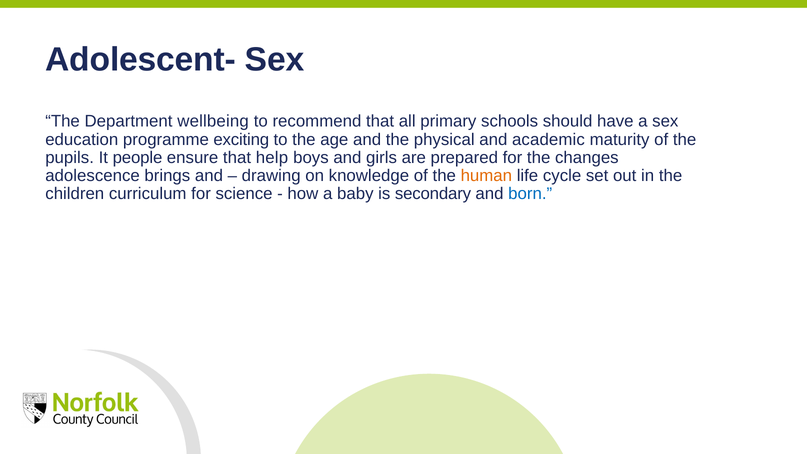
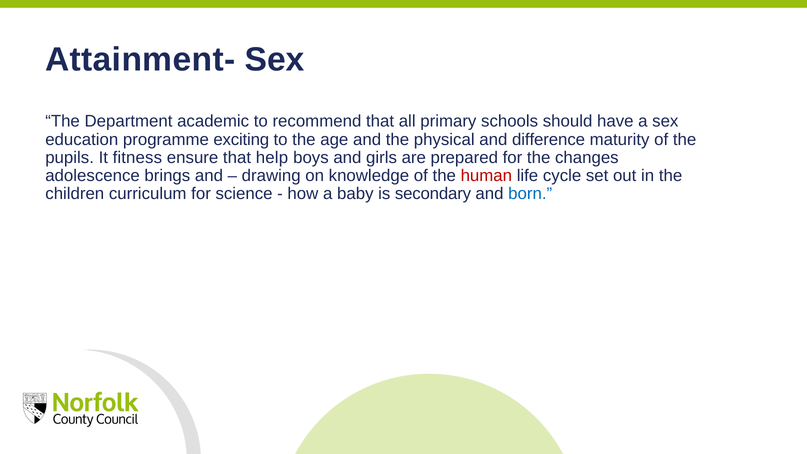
Adolescent-: Adolescent- -> Attainment- (140, 60)
wellbeing: wellbeing -> academic (213, 121)
academic: academic -> difference (549, 139)
people: people -> fitness (137, 158)
human colour: orange -> red (486, 176)
